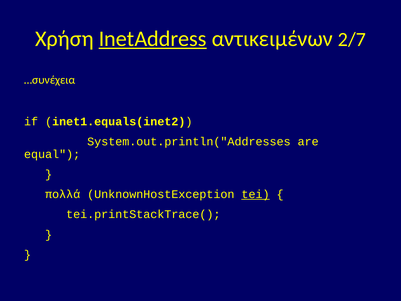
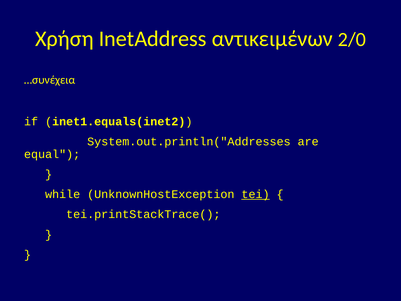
InetAddress underline: present -> none (153, 39)
2/7: 2/7 -> 2/0 (352, 39)
πολλά: πολλά -> while (63, 194)
